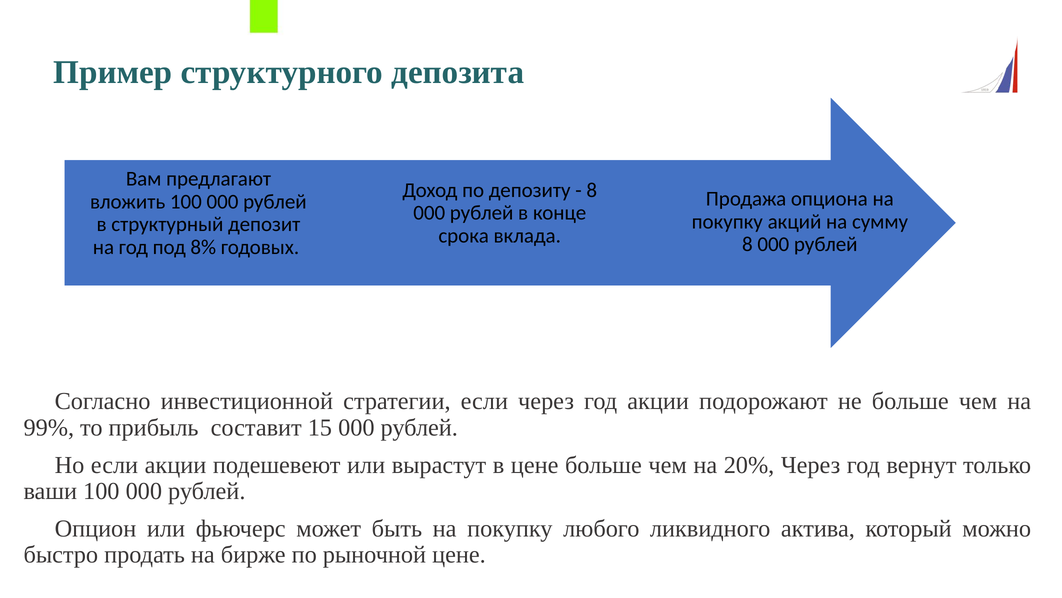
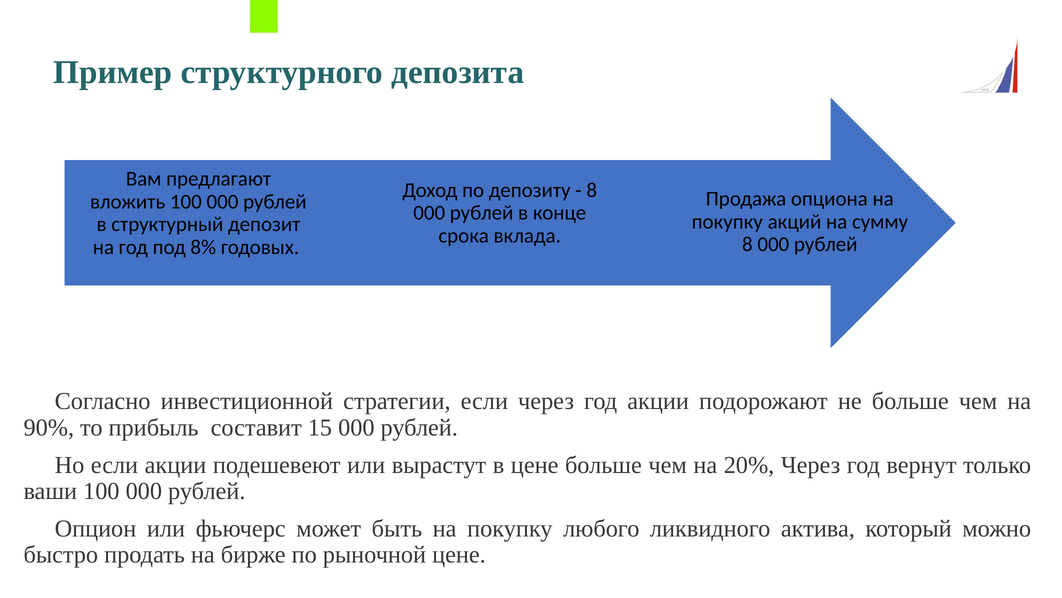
99%: 99% -> 90% (49, 427)
